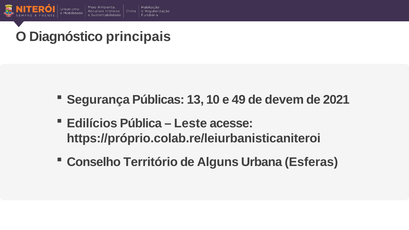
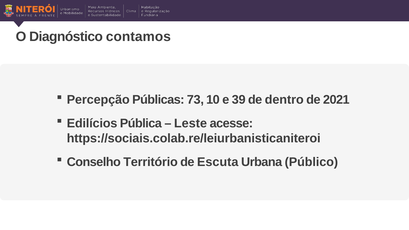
principais: principais -> contamos (138, 37)
Segurança: Segurança -> Percepção (98, 100)
13: 13 -> 73 (195, 100)
49: 49 -> 39 (239, 100)
devem: devem -> dentro (284, 100)
https://próprio.colab.re/leiurbanisticaniteroi: https://próprio.colab.re/leiurbanisticaniteroi -> https://sociais.colab.re/leiurbanisticaniteroi (194, 138)
Alguns: Alguns -> Escuta (218, 162)
Esferas: Esferas -> Público (311, 162)
